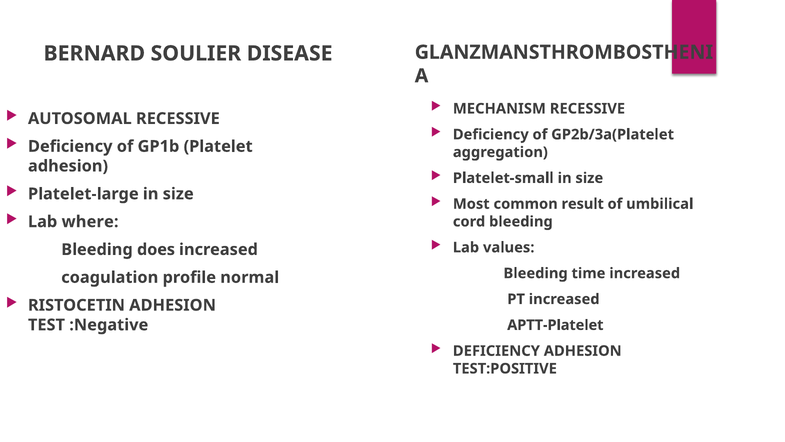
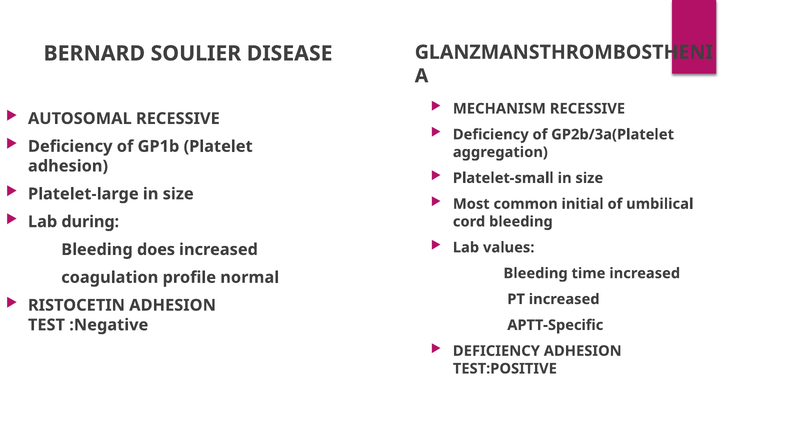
result: result -> initial (583, 204)
where: where -> during (90, 222)
APTT-Platelet: APTT-Platelet -> APTT-Specific (555, 325)
